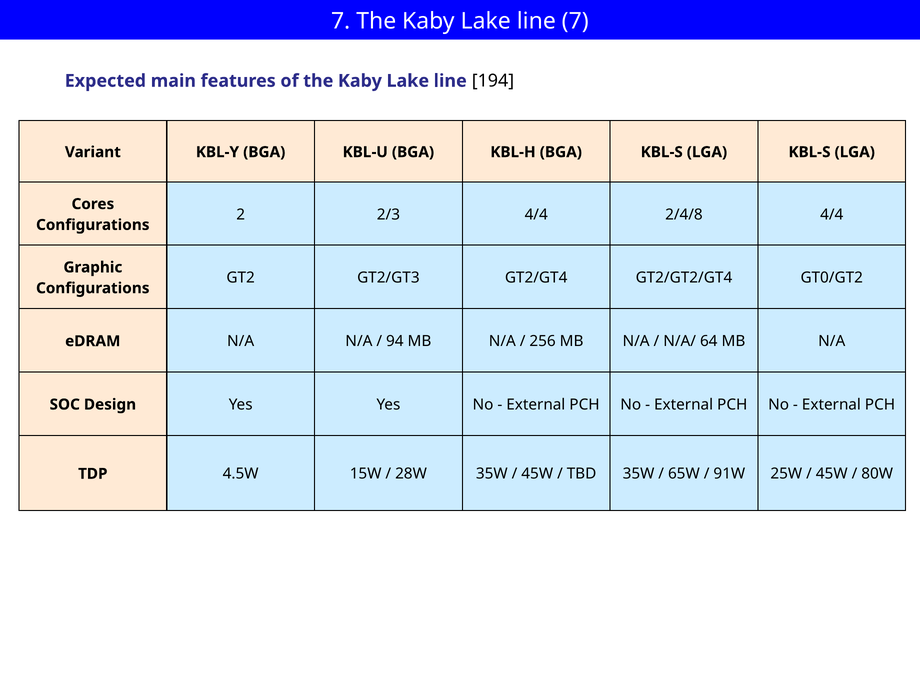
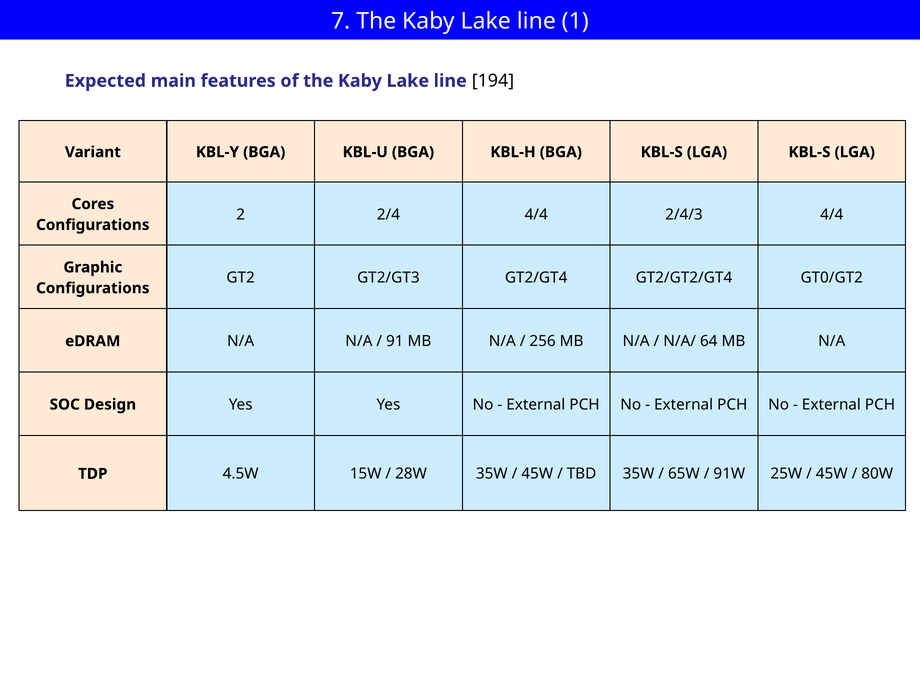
line 7: 7 -> 1 (575, 21)
2/3: 2/3 -> 2/4 (388, 214)
2/4/8: 2/4/8 -> 2/4/3 (684, 214)
94: 94 -> 91 (395, 341)
